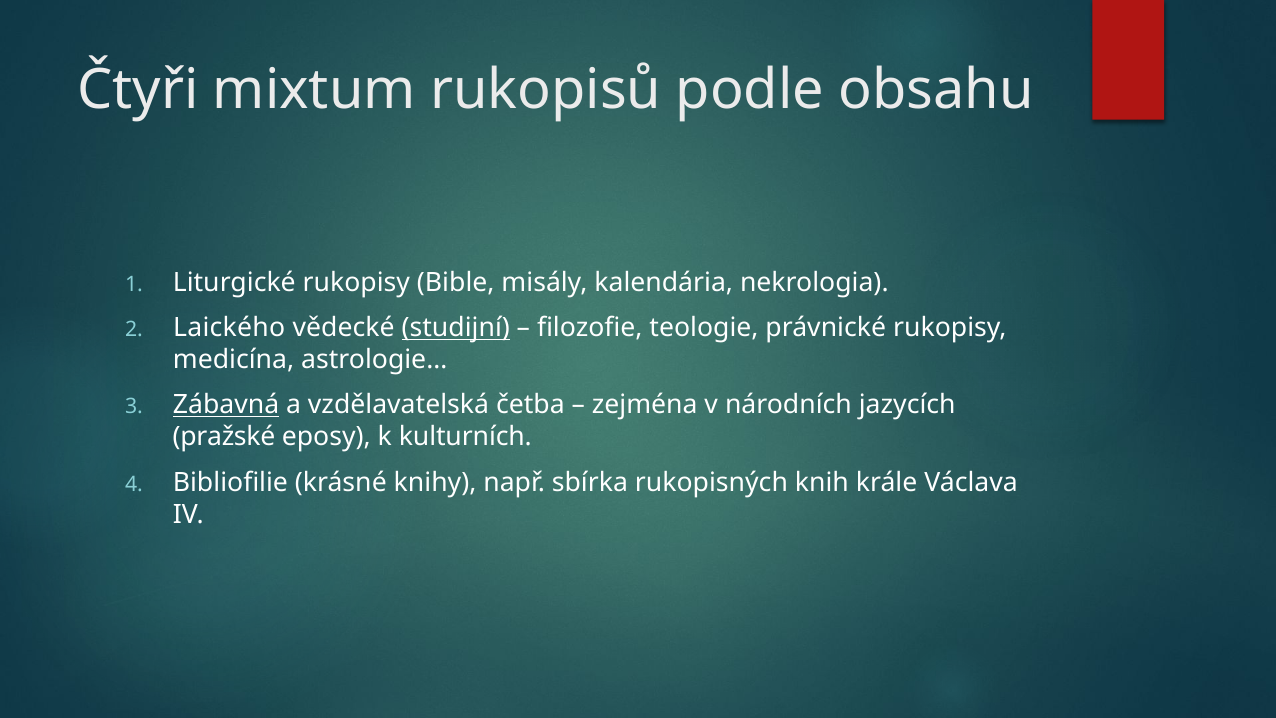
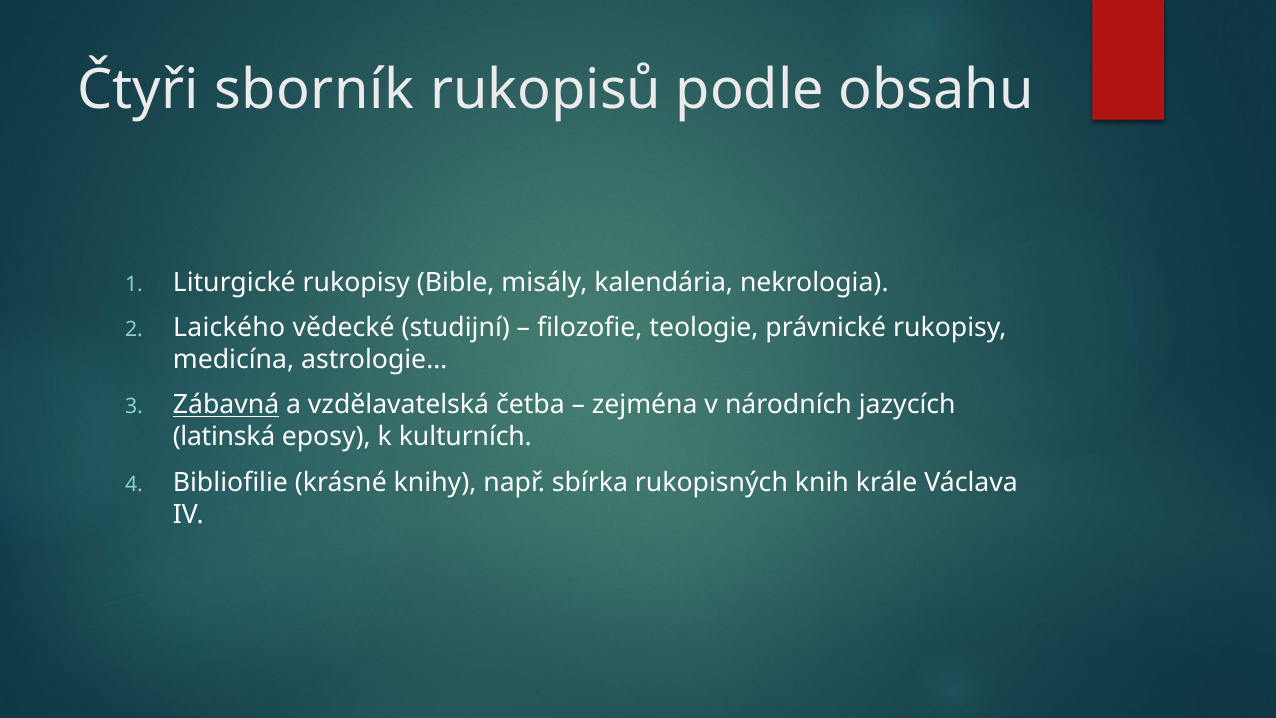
mixtum: mixtum -> sborník (314, 90)
studijní underline: present -> none (456, 328)
pražské: pražské -> latinská (224, 437)
